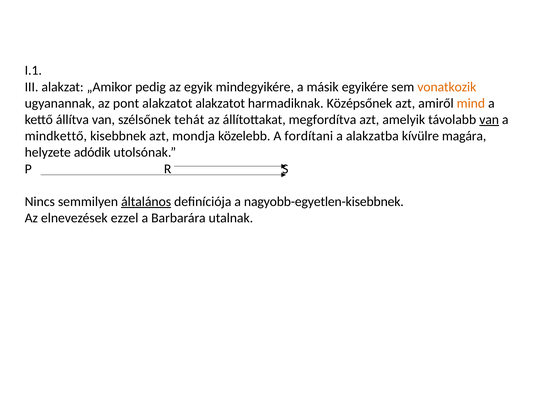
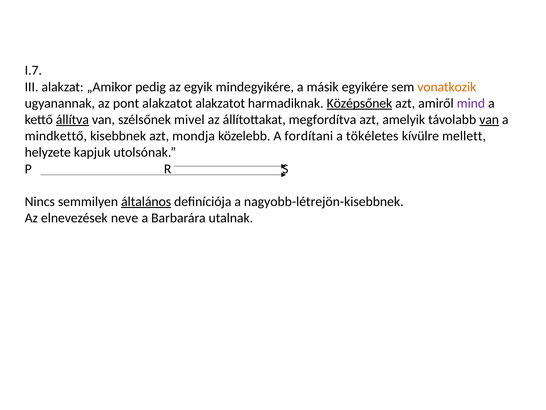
I.1: I.1 -> I.7 (33, 70)
Középsőnek underline: none -> present (359, 103)
mind colour: orange -> purple (471, 103)
állítva underline: none -> present (72, 120)
tehát: tehát -> mivel (189, 120)
alakzatba: alakzatba -> tökéletes (372, 136)
magára: magára -> mellett (464, 136)
adódik: adódik -> kapjuk (92, 152)
nagyobb-egyetlen-kisebbnek: nagyobb-egyetlen-kisebbnek -> nagyobb-létrejön-kisebbnek (324, 201)
ezzel: ezzel -> neve (125, 218)
